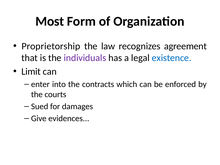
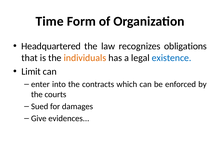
Most: Most -> Time (50, 21)
Proprietorship: Proprietorship -> Headquartered (51, 46)
agreement: agreement -> obligations (185, 46)
individuals colour: purple -> orange (85, 58)
